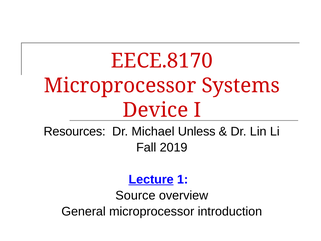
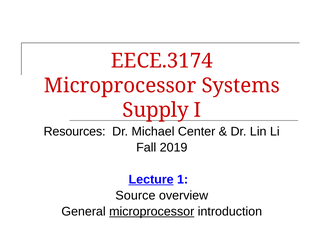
EECE.8170: EECE.8170 -> EECE.3174 (162, 61)
Device: Device -> Supply (156, 110)
Unless: Unless -> Center (197, 131)
microprocessor underline: none -> present (152, 211)
